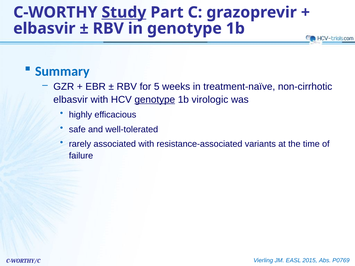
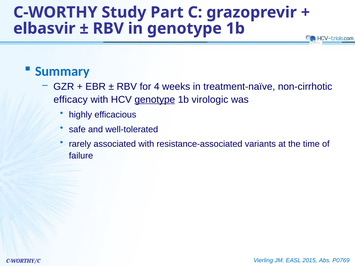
Study underline: present -> none (124, 12)
5: 5 -> 4 (157, 87)
elbasvir: elbasvir -> efficacy (71, 100)
